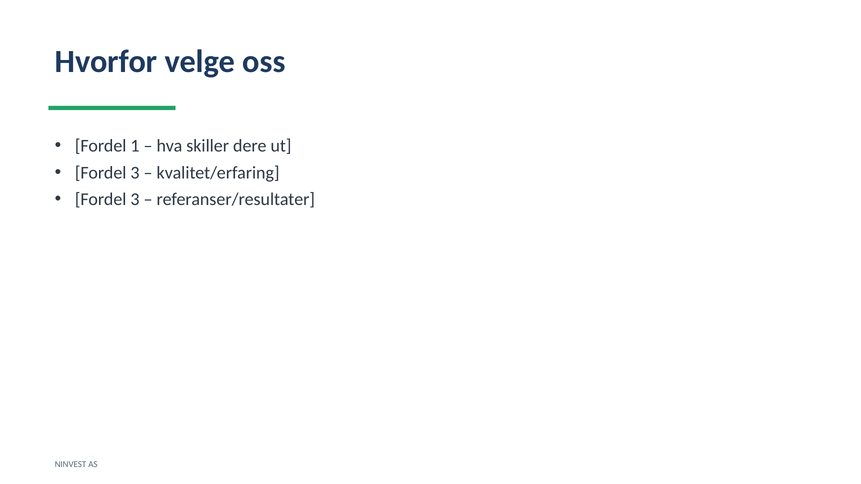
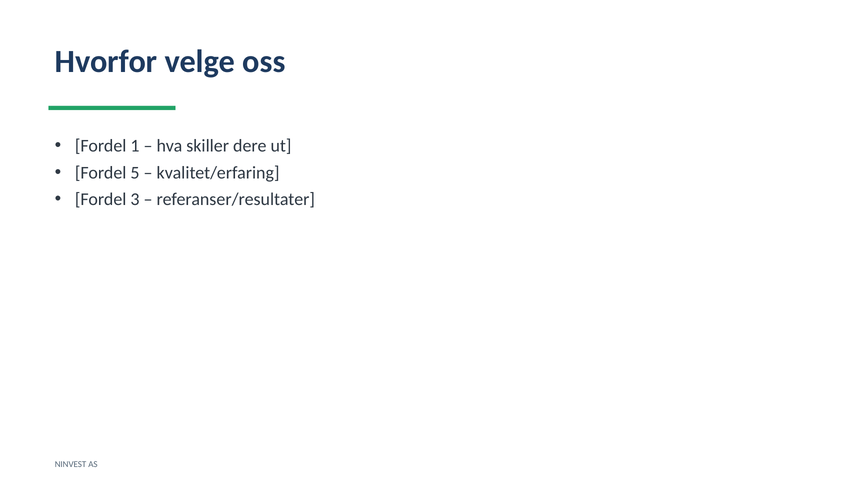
3: 3 -> 5 (135, 173)
